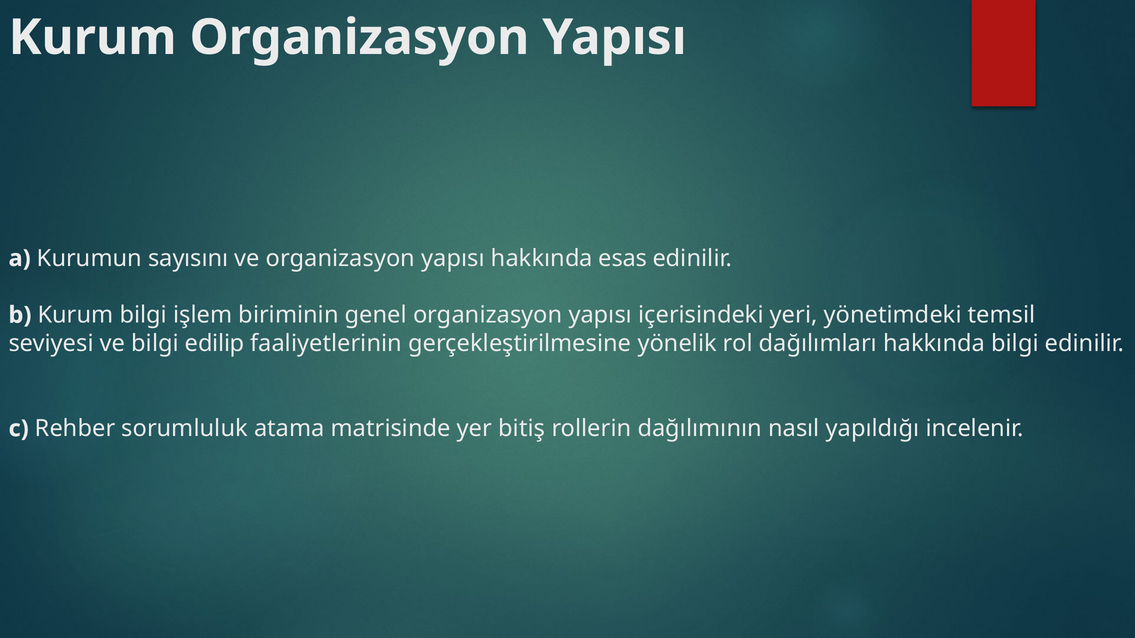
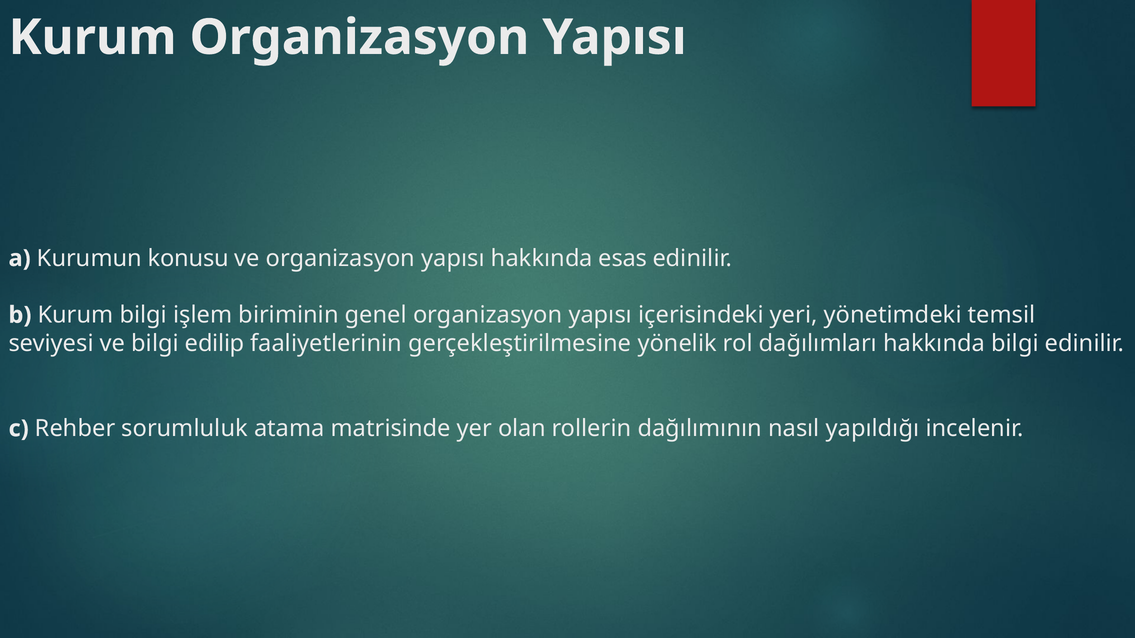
sayısını: sayısını -> konusu (188, 258)
bitiş: bitiş -> olan (522, 429)
